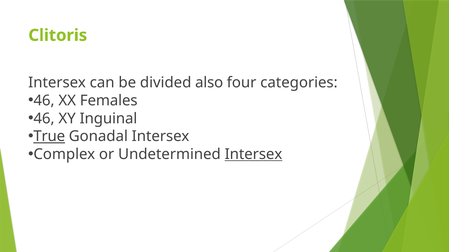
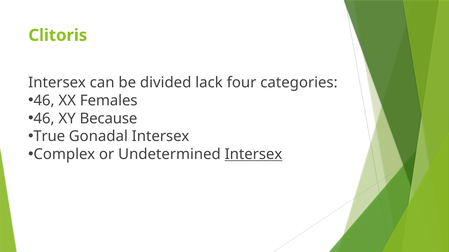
also: also -> lack (209, 83)
Inguinal: Inguinal -> Because (108, 119)
True underline: present -> none (49, 137)
